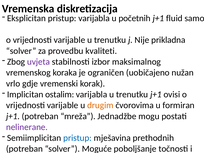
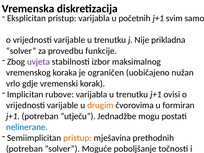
fluid: fluid -> svim (174, 18)
kvaliteti: kvaliteti -> funkcije (101, 51)
ostalim: ostalim -> rubove (60, 94)
mreža: mreža -> utječu (78, 116)
nelinerane colour: purple -> blue (27, 127)
pristup colour: blue -> orange (77, 138)
